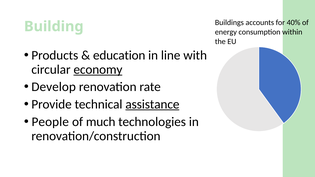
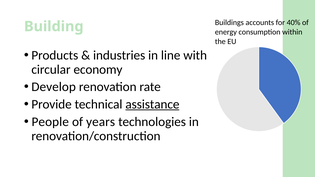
education: education -> industries (119, 55)
economy underline: present -> none (98, 70)
much: much -> years (101, 122)
